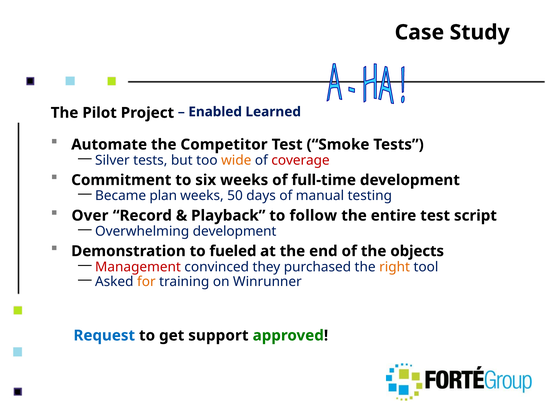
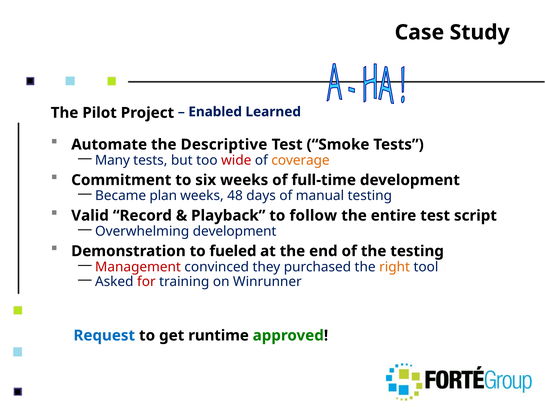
Competitor: Competitor -> Descriptive (224, 144)
Silver: Silver -> Many (112, 160)
wide colour: orange -> red (236, 160)
coverage colour: red -> orange (301, 160)
50: 50 -> 48 (235, 196)
Over: Over -> Valid (90, 215)
the objects: objects -> testing (417, 251)
for colour: orange -> red (146, 282)
support: support -> runtime (219, 335)
